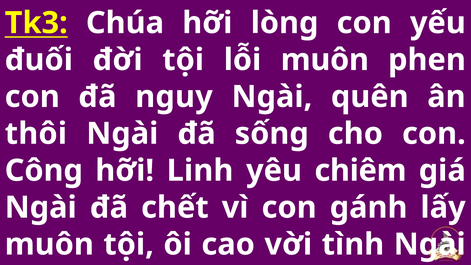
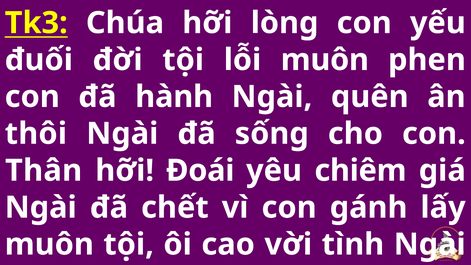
nguy: nguy -> hành (174, 97)
Công: Công -> Thân (44, 171)
Linh: Linh -> Đoái (200, 171)
